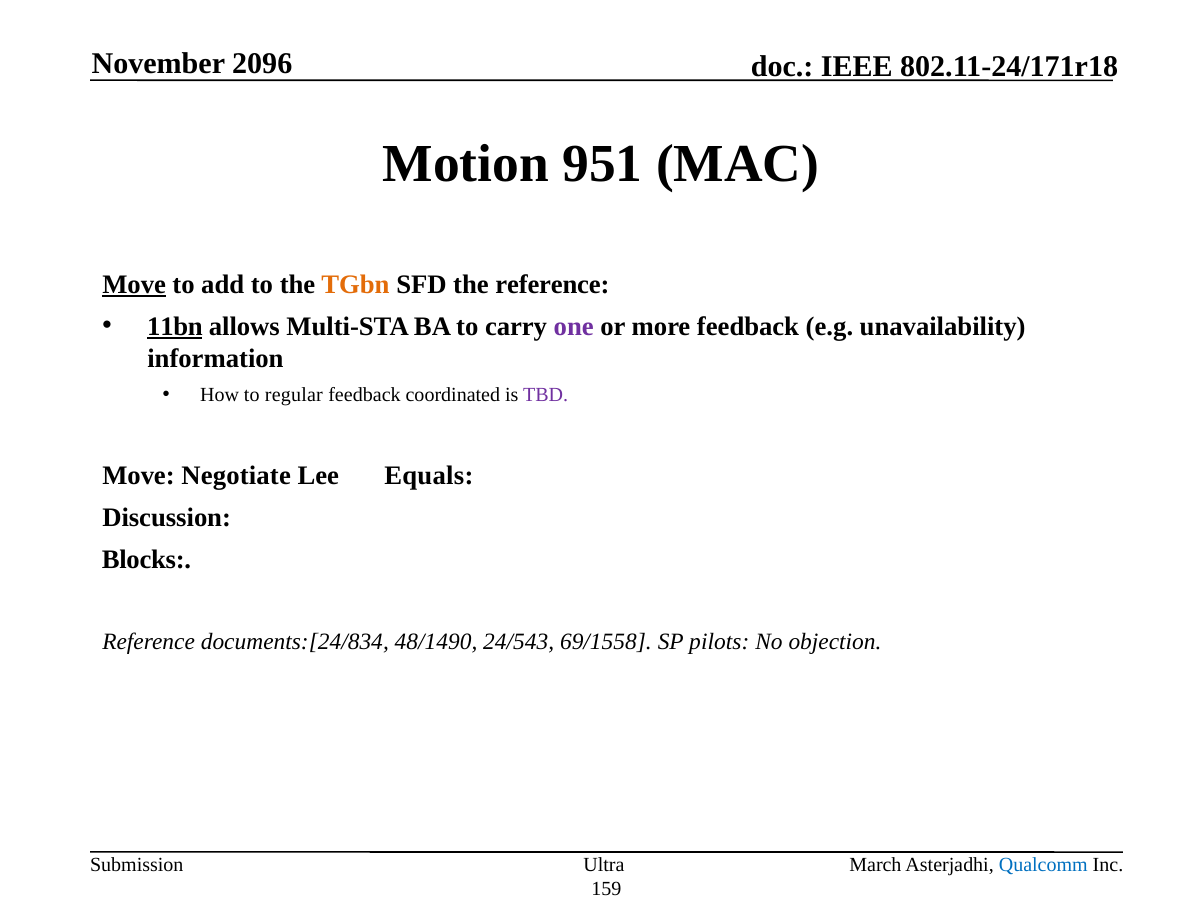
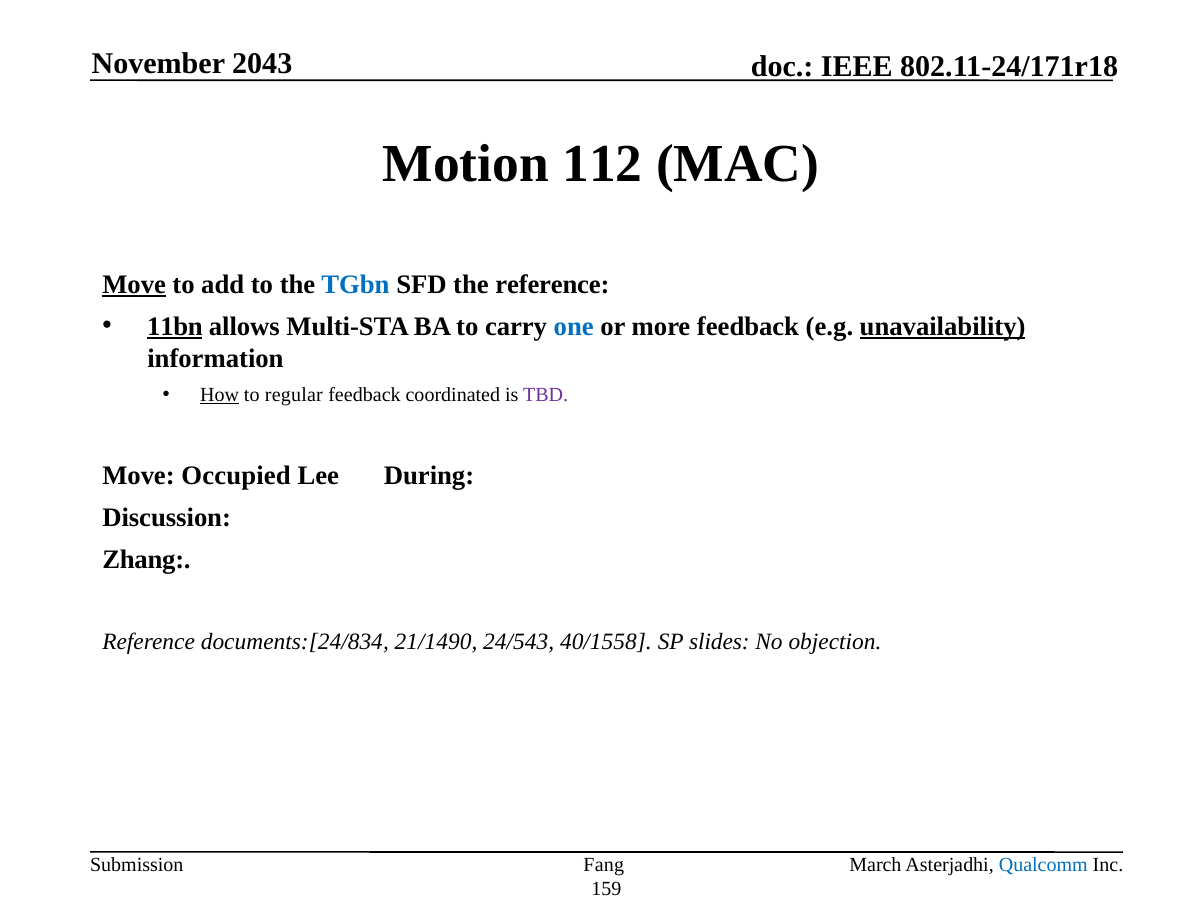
2096: 2096 -> 2043 (262, 64)
951: 951 -> 112 (603, 164)
TGbn colour: orange -> blue (356, 285)
one colour: purple -> blue (574, 327)
unavailability underline: none -> present (943, 327)
How underline: none -> present (220, 395)
Negotiate: Negotiate -> Occupied (236, 475)
Equals: Equals -> During (429, 475)
Blocks: Blocks -> Zhang (146, 560)
48/1490: 48/1490 -> 21/1490 (436, 642)
69/1558: 69/1558 -> 40/1558 (606, 642)
pilots: pilots -> slides (719, 642)
Ultra: Ultra -> Fang (604, 865)
